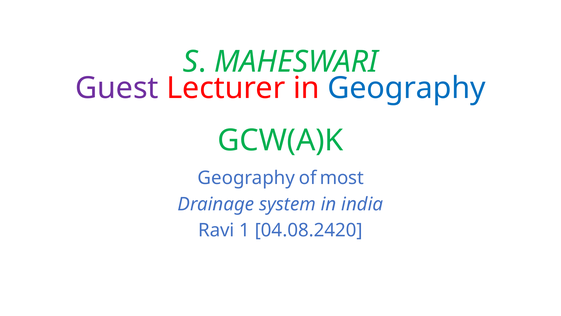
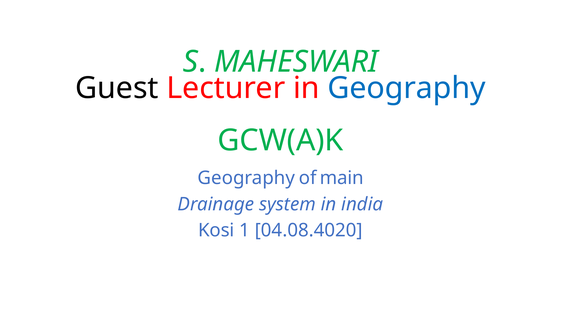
Guest colour: purple -> black (117, 88)
most: most -> main (342, 178)
Ravi: Ravi -> Kosi (216, 230)
04.08.2420: 04.08.2420 -> 04.08.4020 (309, 230)
